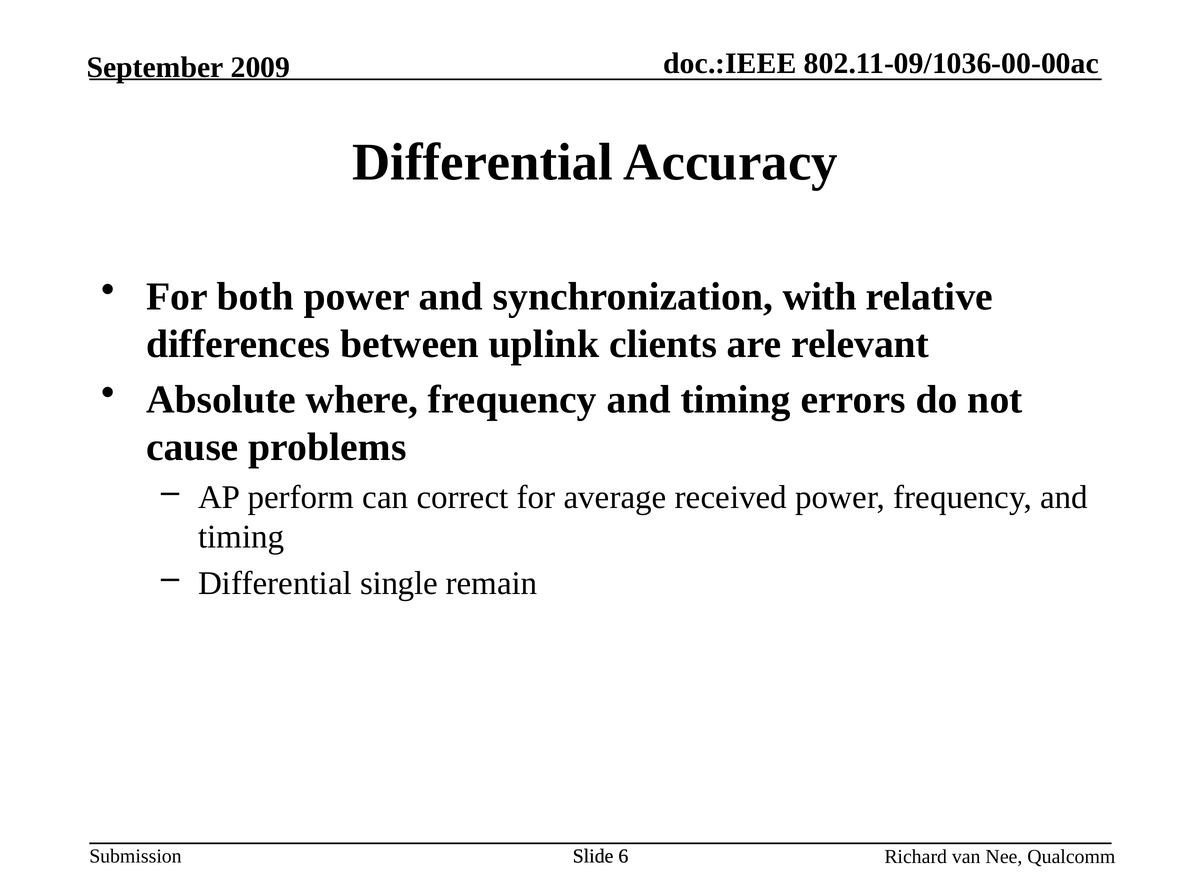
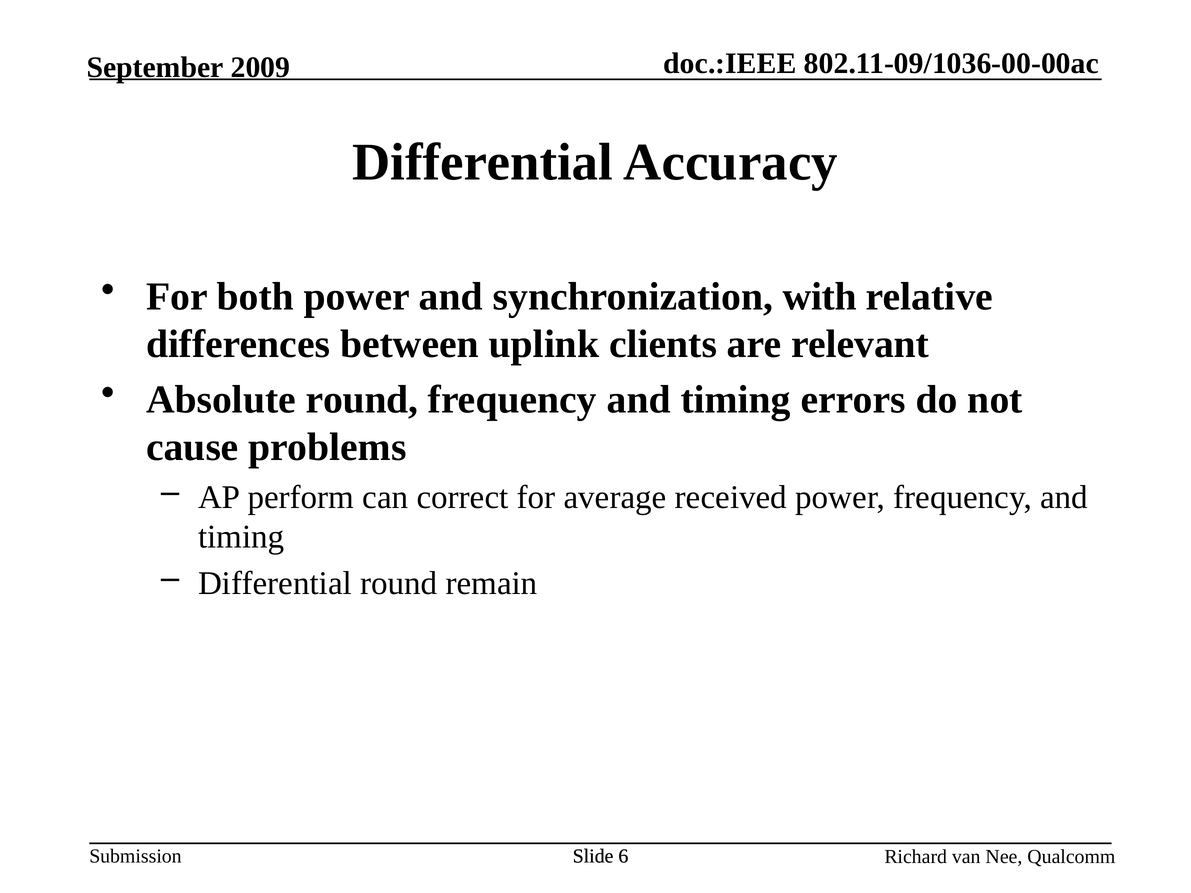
Absolute where: where -> round (362, 400)
Differential single: single -> round (399, 583)
